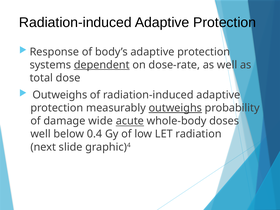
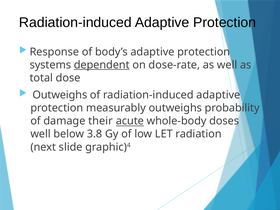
outweighs underline: present -> none (175, 108)
wide: wide -> their (101, 121)
0.4: 0.4 -> 3.8 (95, 134)
